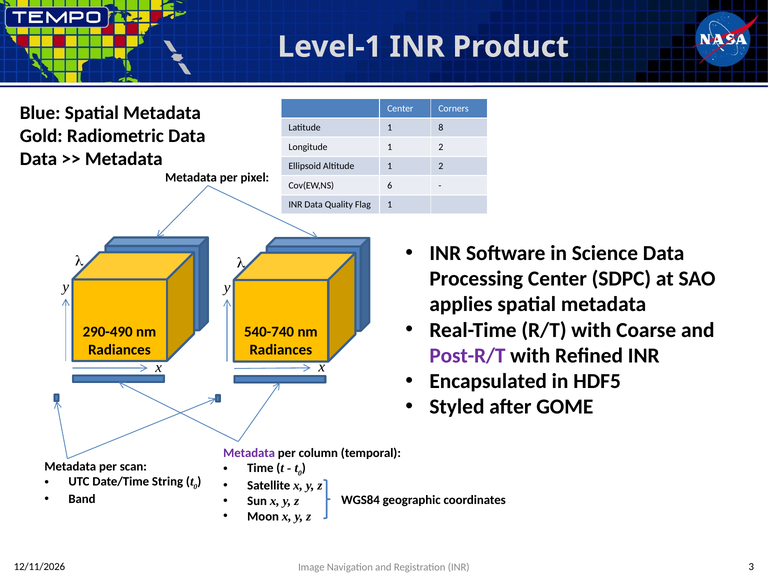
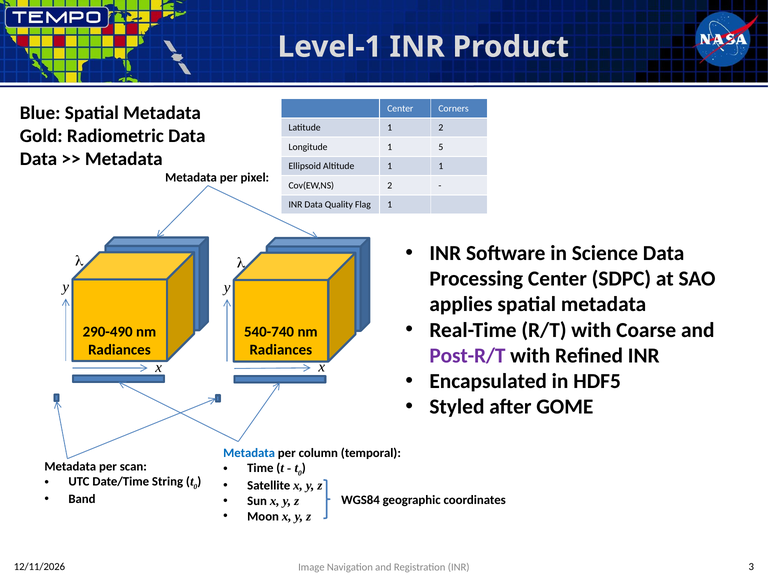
1 8: 8 -> 2 (441, 128)
Longitude 1 2: 2 -> 5 (441, 147)
Altitude 1 2: 2 -> 1 (441, 166)
Cov(EW,NS 6: 6 -> 2 (390, 185)
Metadata colour: purple -> blue (249, 453)
